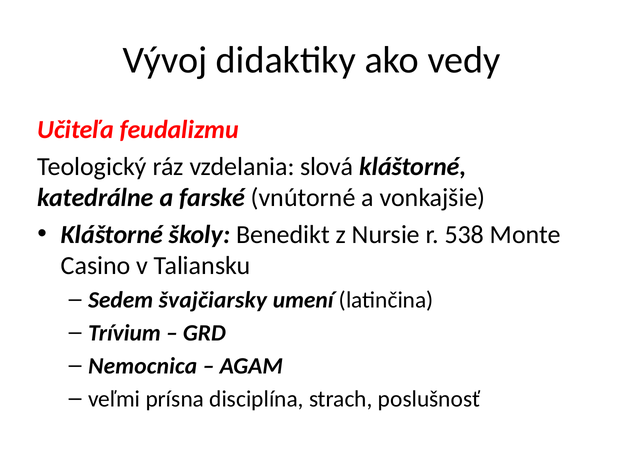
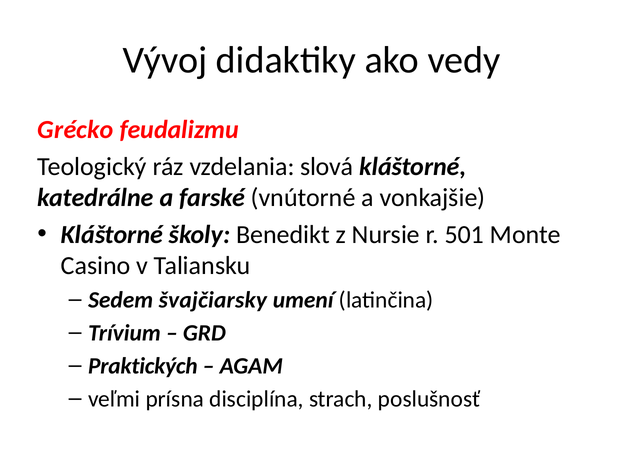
Učiteľa: Učiteľa -> Grécko (76, 130)
538: 538 -> 501 (464, 234)
Nemocnica: Nemocnica -> Praktických (143, 366)
